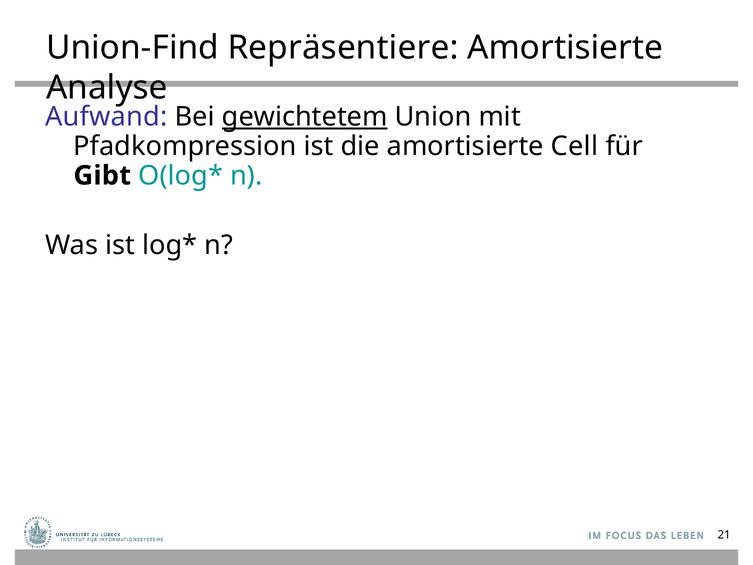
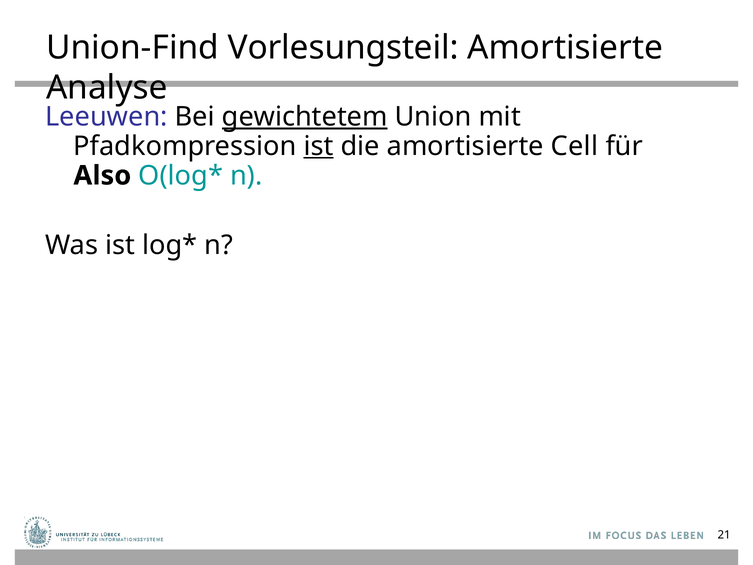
Repräsentiere: Repräsentiere -> Vorlesungsteil (343, 48)
Aufwand: Aufwand -> Leeuwen (106, 117)
ist underline: none -> present (319, 146)
Gibt: Gibt -> Also (102, 176)
